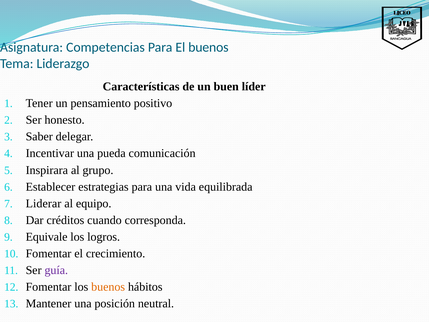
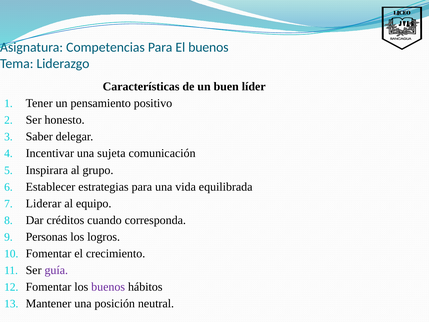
pueda: pueda -> sujeta (111, 153)
Equivale: Equivale -> Personas (47, 237)
buenos colour: orange -> purple (108, 287)
